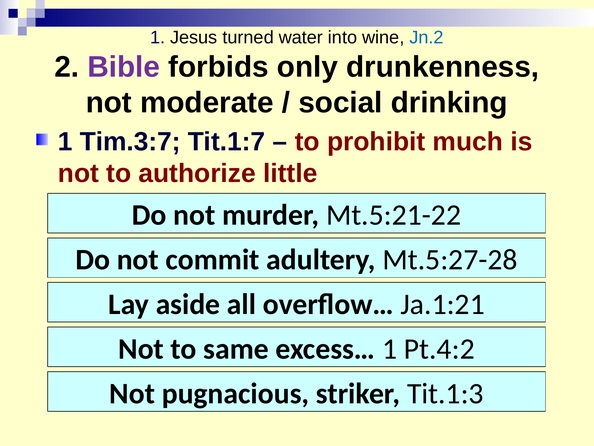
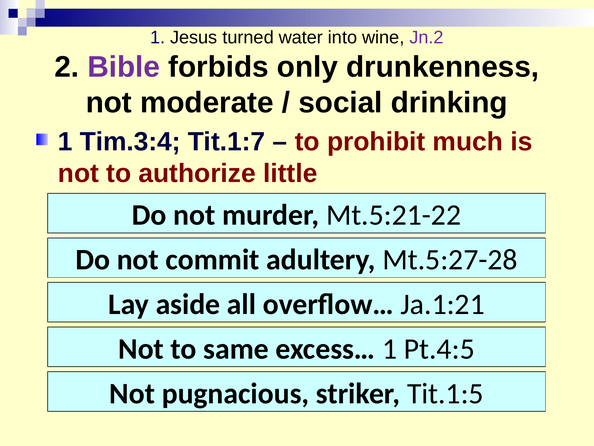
Jn.2 colour: blue -> purple (427, 37)
Tim.3:7: Tim.3:7 -> Tim.3:4 (130, 141)
Pt.4:2: Pt.4:2 -> Pt.4:5 (439, 349)
Tit.1:3: Tit.1:3 -> Tit.1:5 (445, 393)
